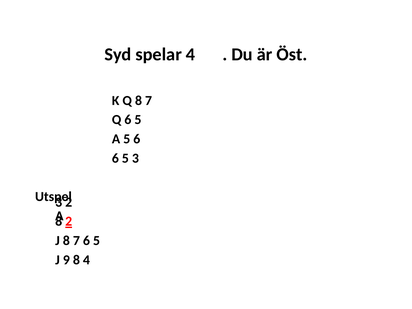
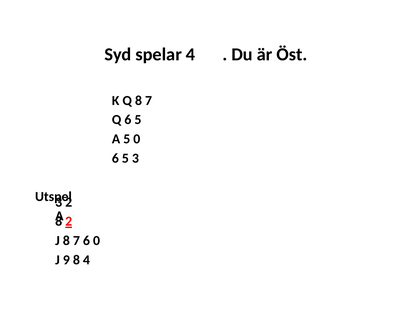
5 6: 6 -> 0 (137, 139)
7 6 5: 5 -> 0 (97, 241)
